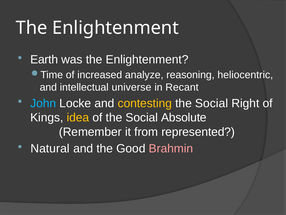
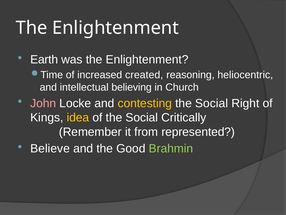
analyze: analyze -> created (144, 75)
universe: universe -> believing (132, 87)
Recant: Recant -> Church (182, 87)
John colour: light blue -> pink (43, 103)
Absolute: Absolute -> Critically (184, 117)
Natural: Natural -> Believe (50, 148)
Brahmin colour: pink -> light green (171, 148)
